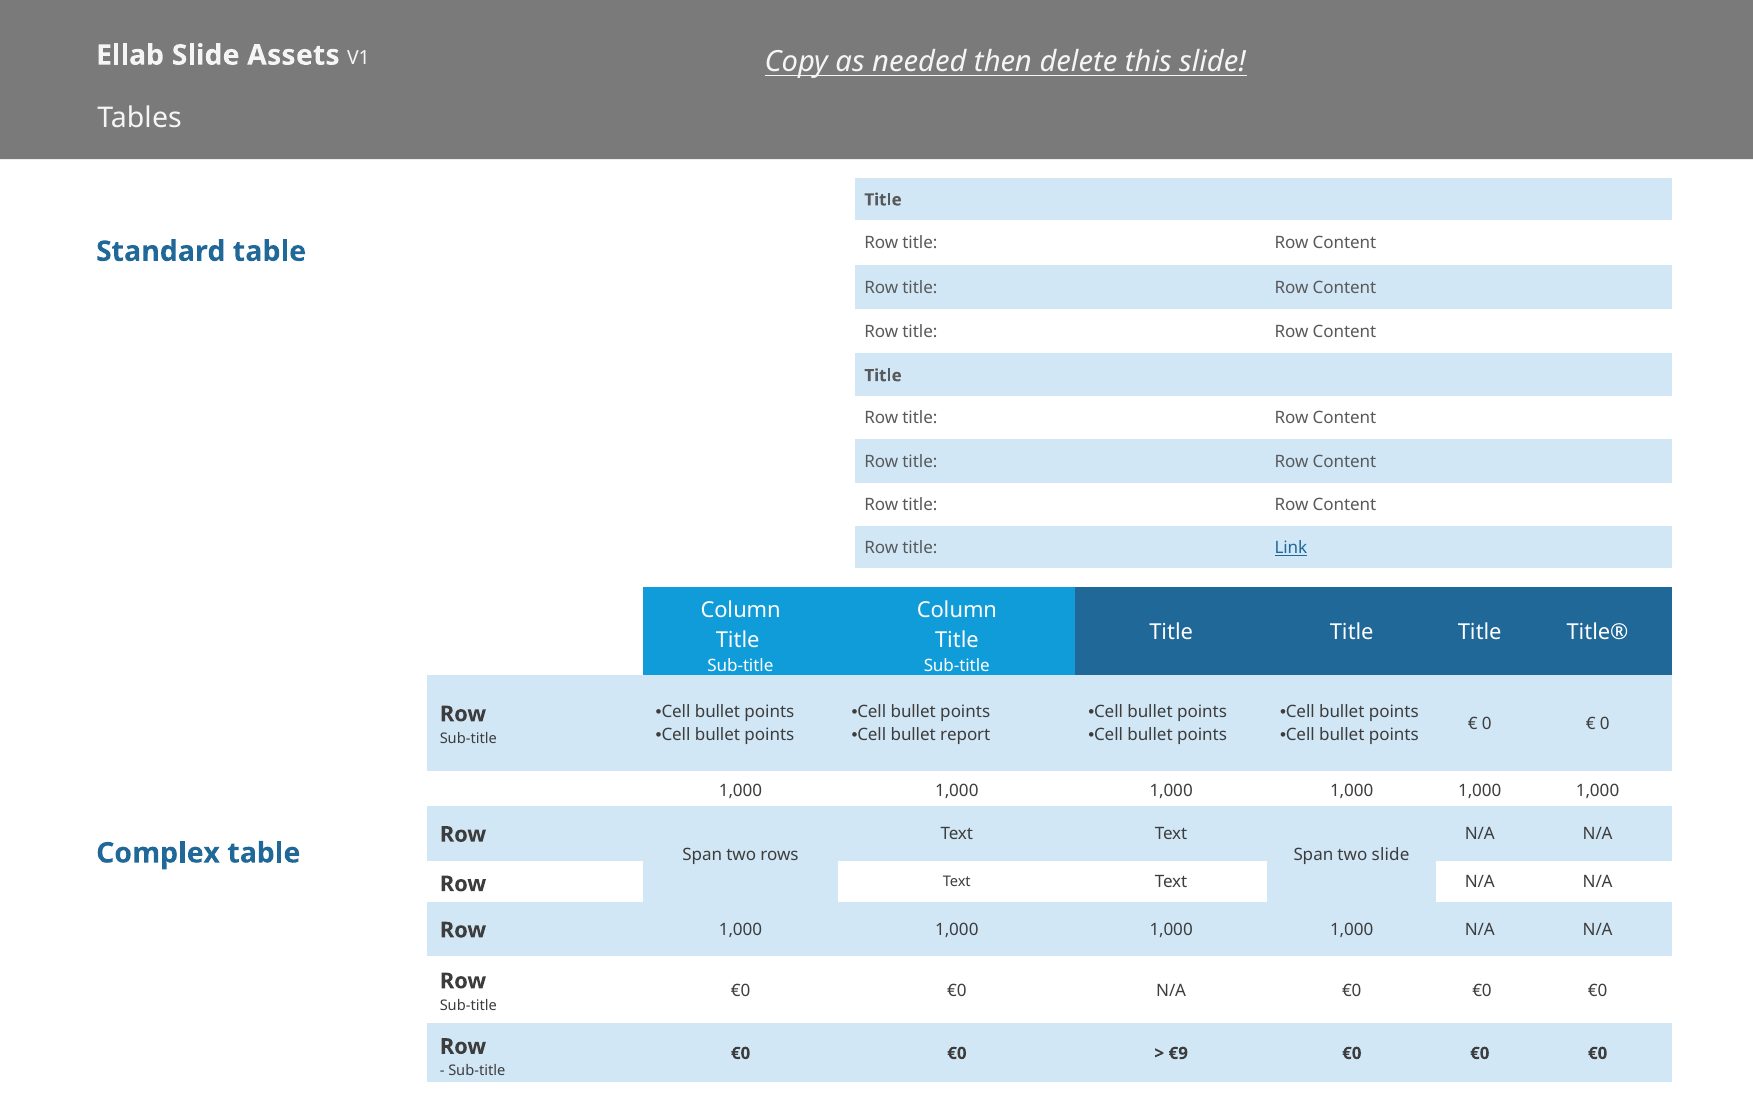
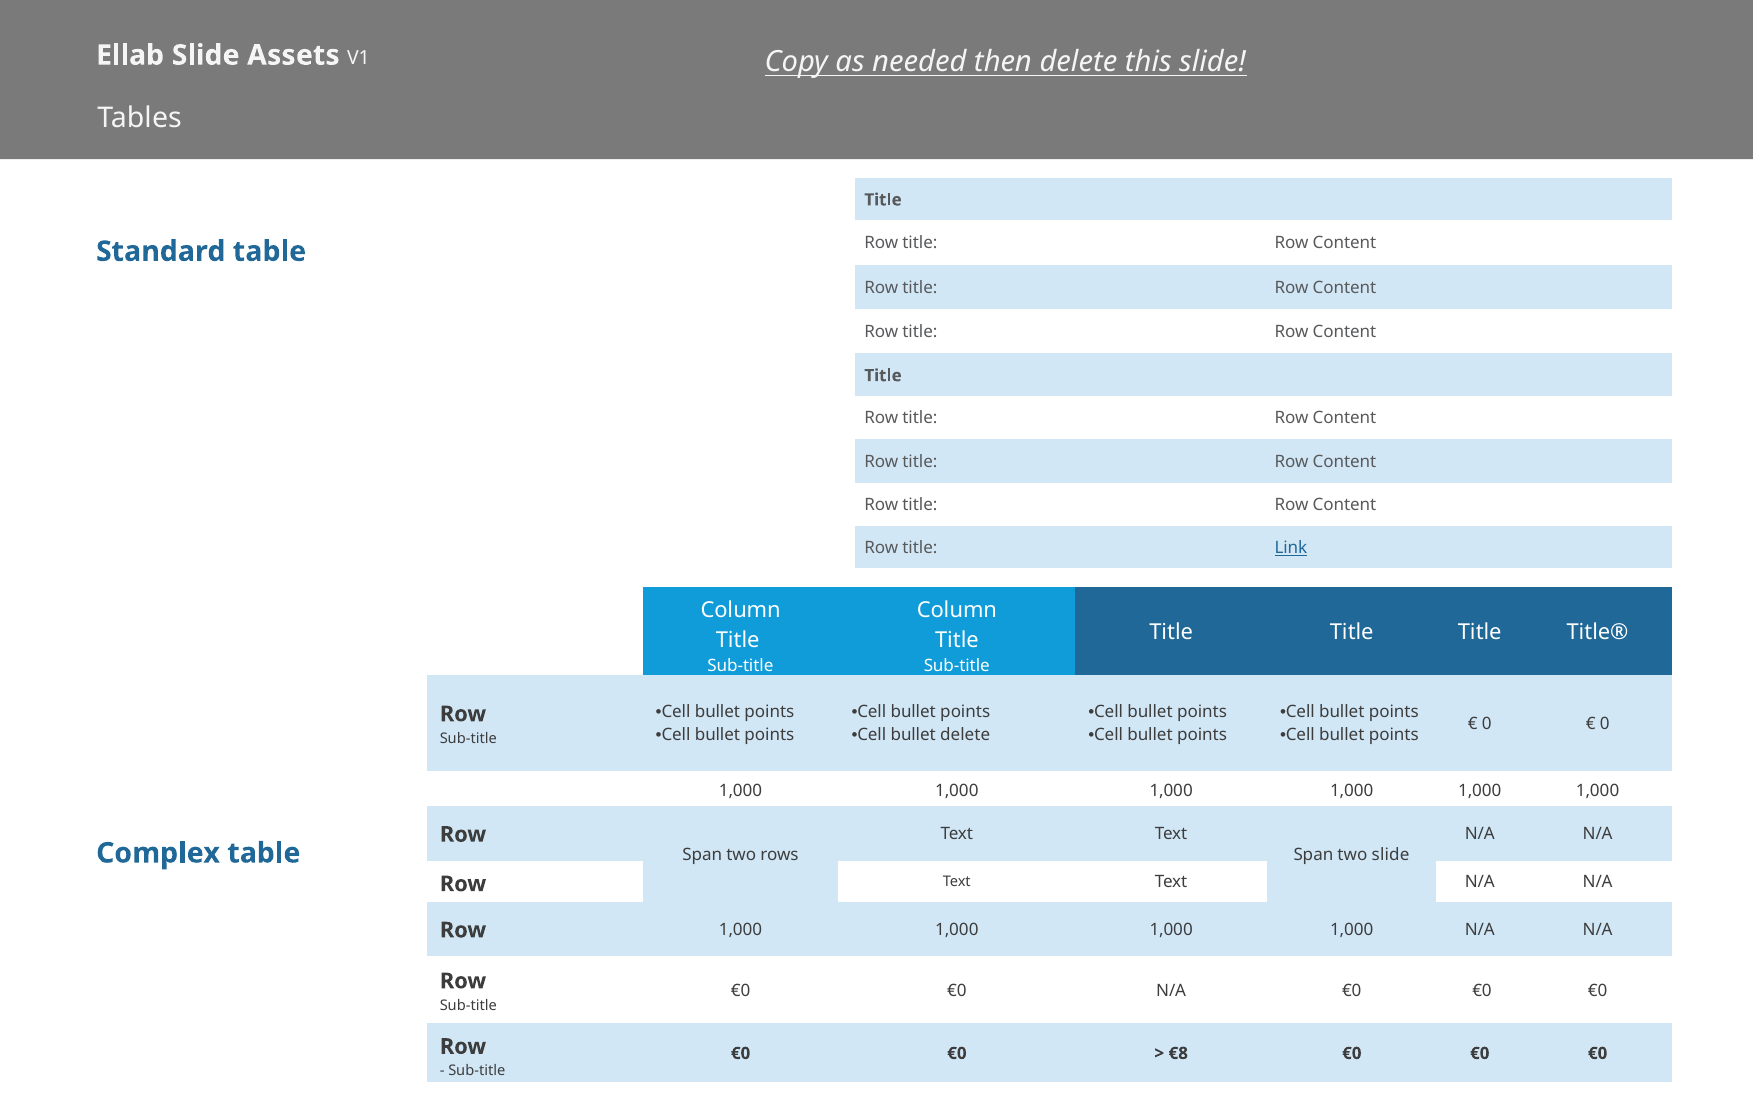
bullet report: report -> delete (965, 735)
€9: €9 -> €8 (1178, 1053)
